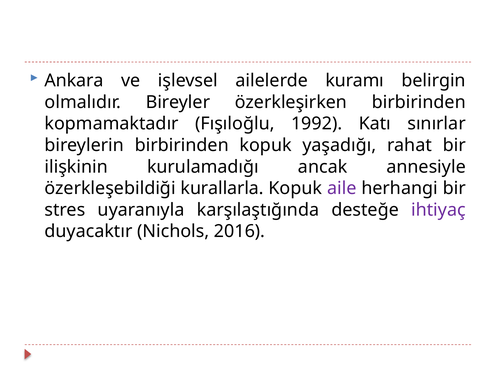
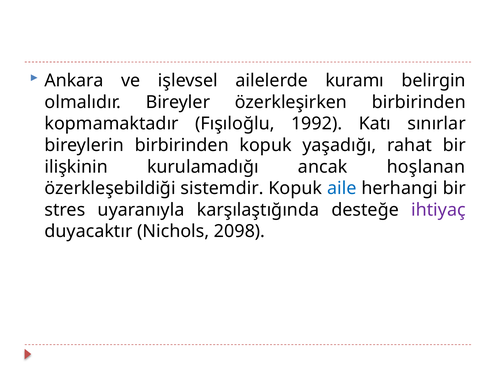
annesiyle: annesiyle -> hoşlanan (426, 167)
kurallarla: kurallarla -> sistemdir (222, 188)
aile colour: purple -> blue (342, 188)
2016: 2016 -> 2098 (240, 231)
